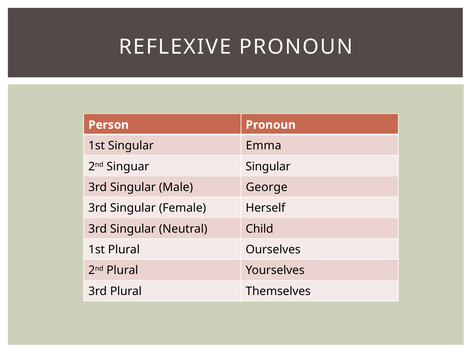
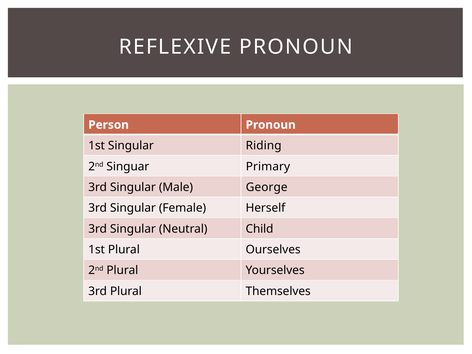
Emma: Emma -> Riding (264, 146)
Singuar Singular: Singular -> Primary (268, 166)
